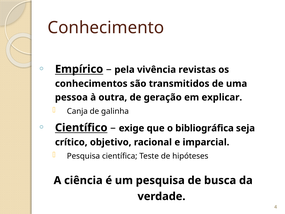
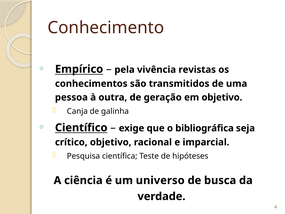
em explicar: explicar -> objetivo (222, 97)
um pesquisa: pesquisa -> universo (160, 180)
